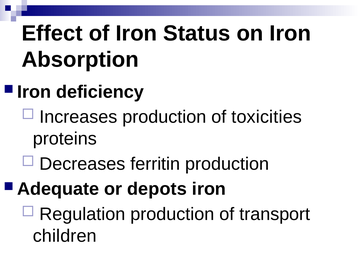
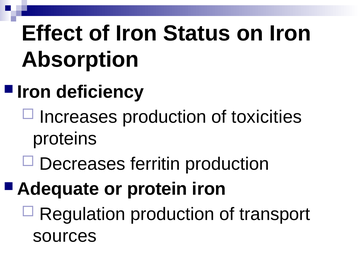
depots: depots -> protein (157, 189)
children: children -> sources (65, 236)
